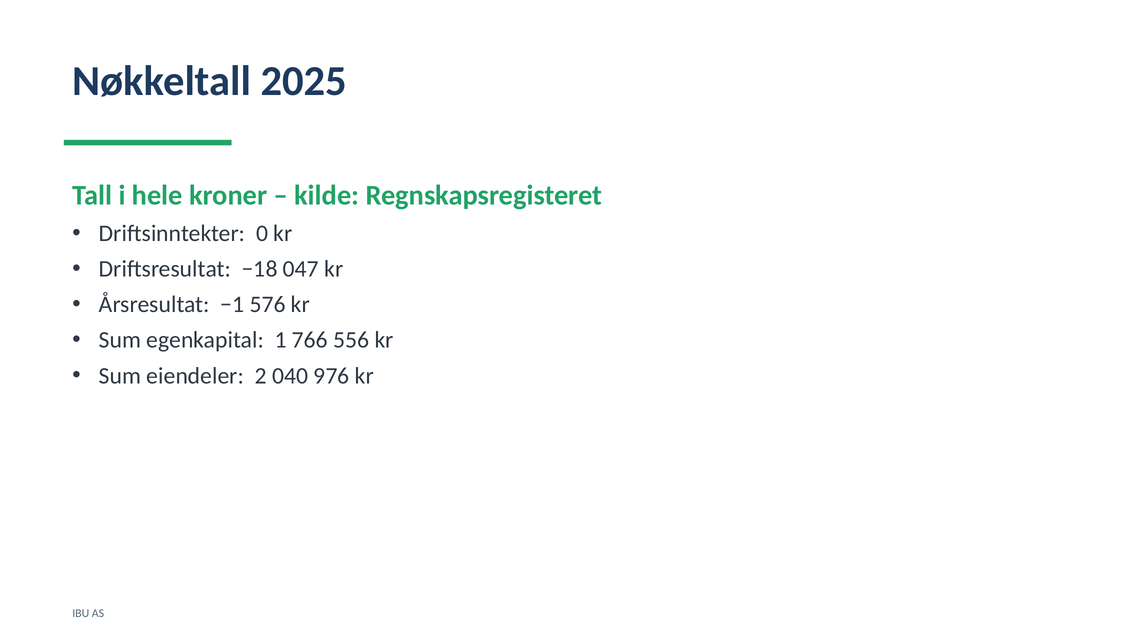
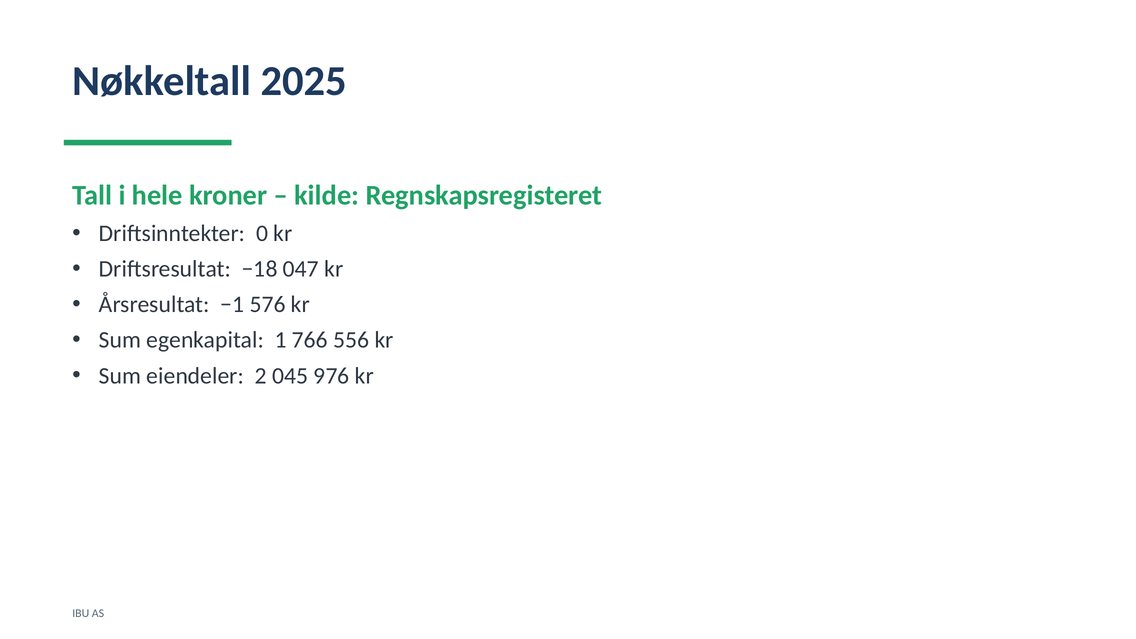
040: 040 -> 045 (290, 376)
